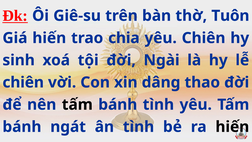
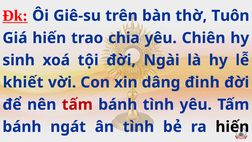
chiên: chiên -> khiết (23, 82)
thao: thao -> đinh (202, 82)
tấm colour: black -> red (77, 104)
